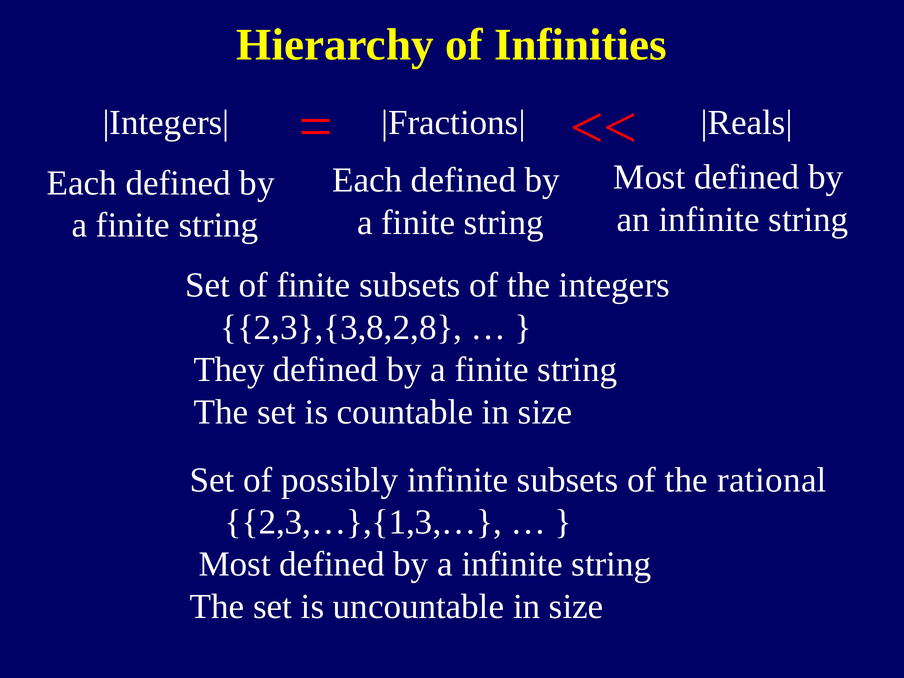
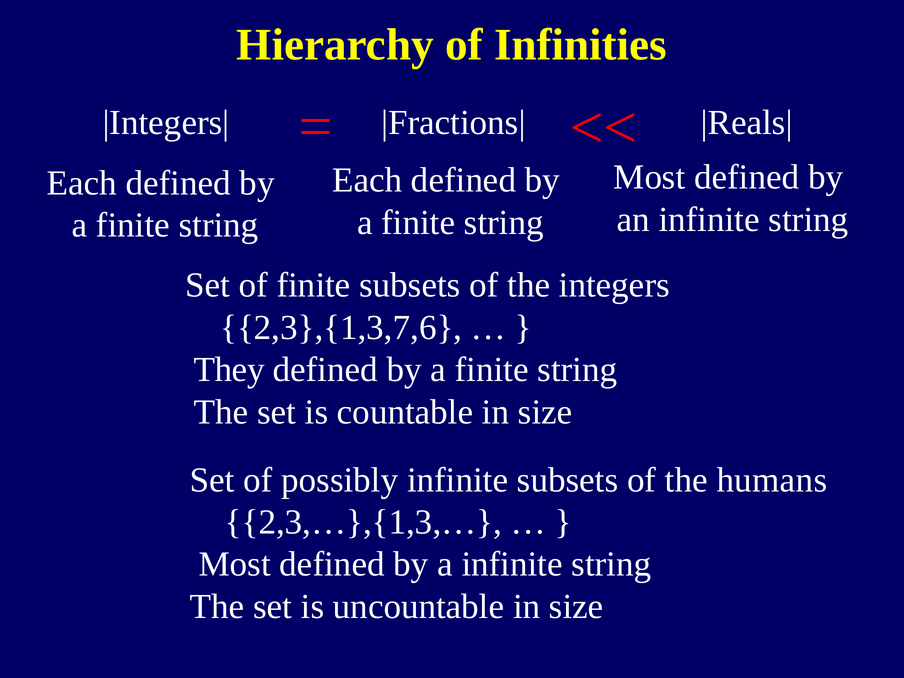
2,3},{3,8,2,8: 2,3},{3,8,2,8 -> 2,3},{1,3,7,6 (341, 328)
rational: rational -> humans (772, 480)
